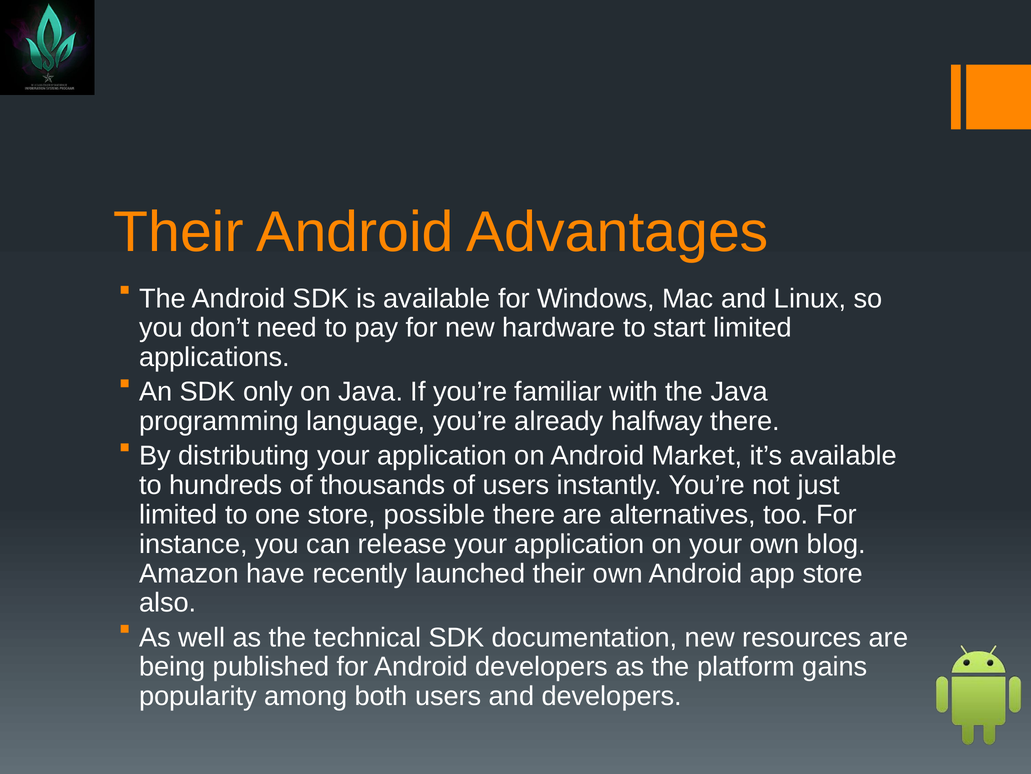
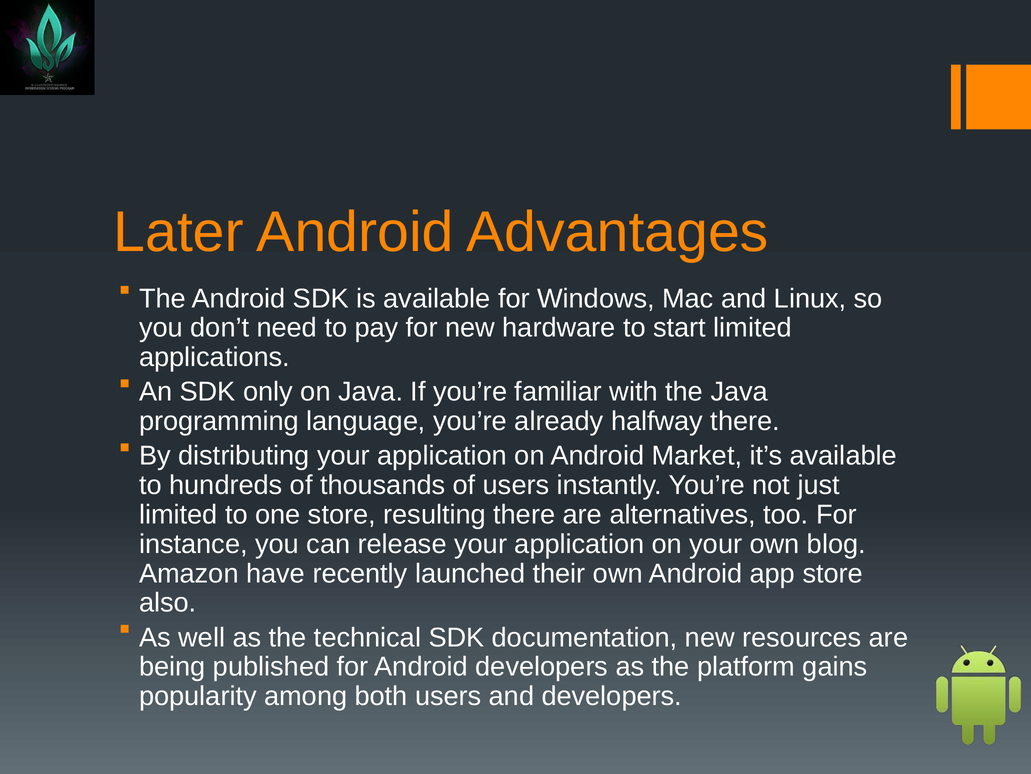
Their: Their -> Later (179, 232)
possible: possible -> resulting (435, 514)
